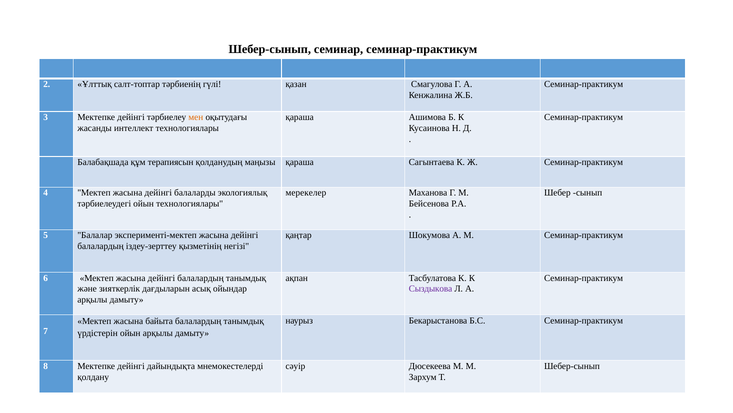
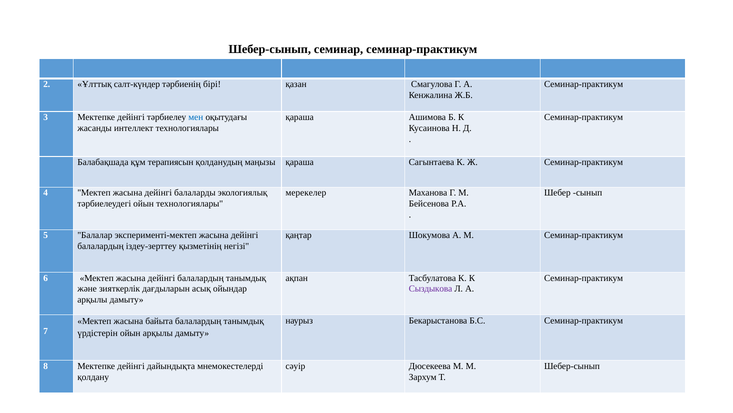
салт-топтар: салт-топтар -> салт-күндер (137, 84)
гүлі: гүлі -> бірі (212, 84)
мен colour: orange -> blue (196, 117)
